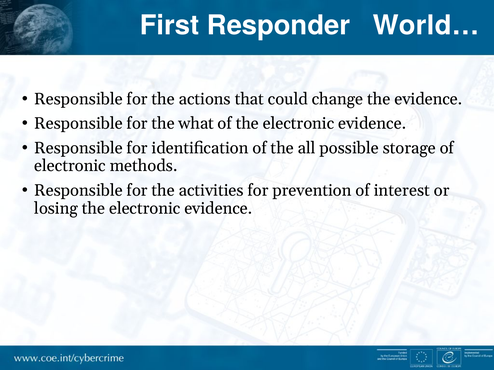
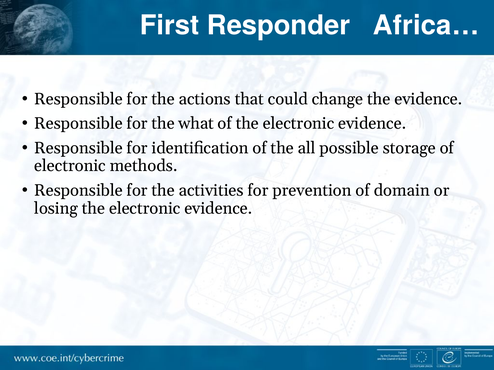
World…: World… -> Africa… (426, 26)
interest: interest -> domain (402, 191)
